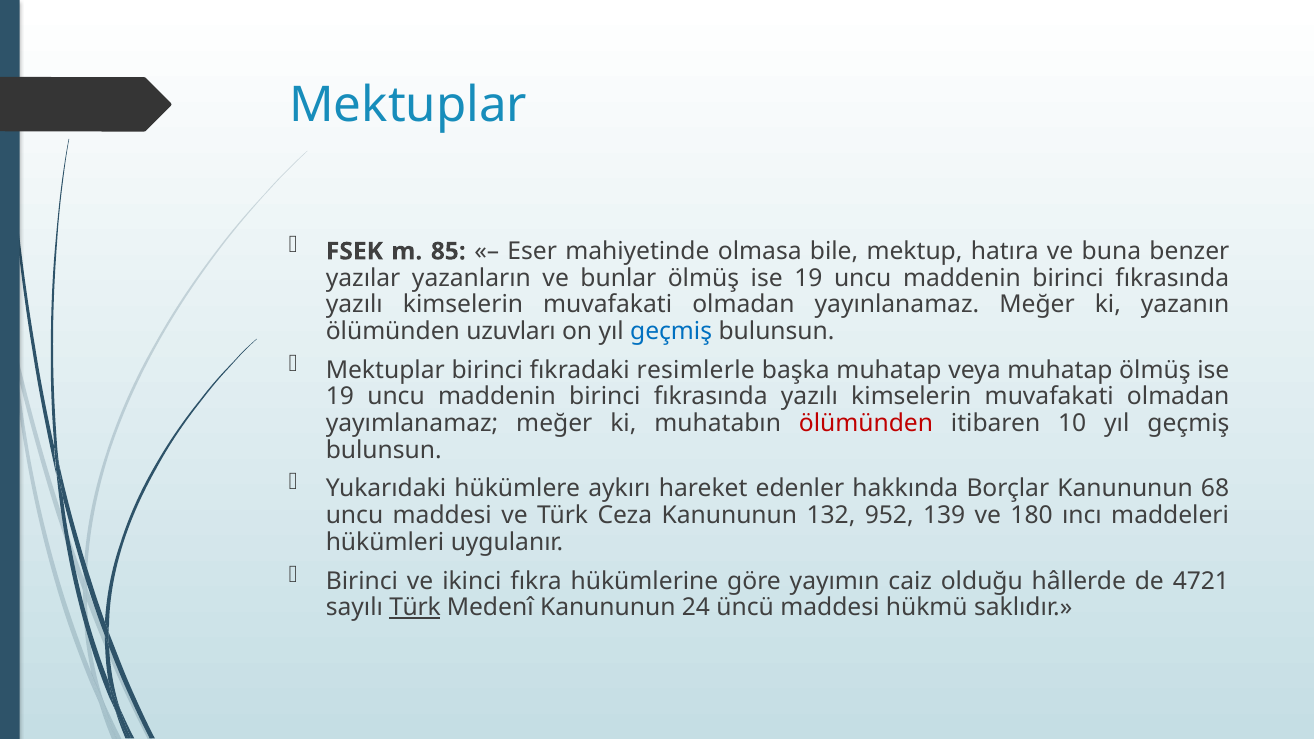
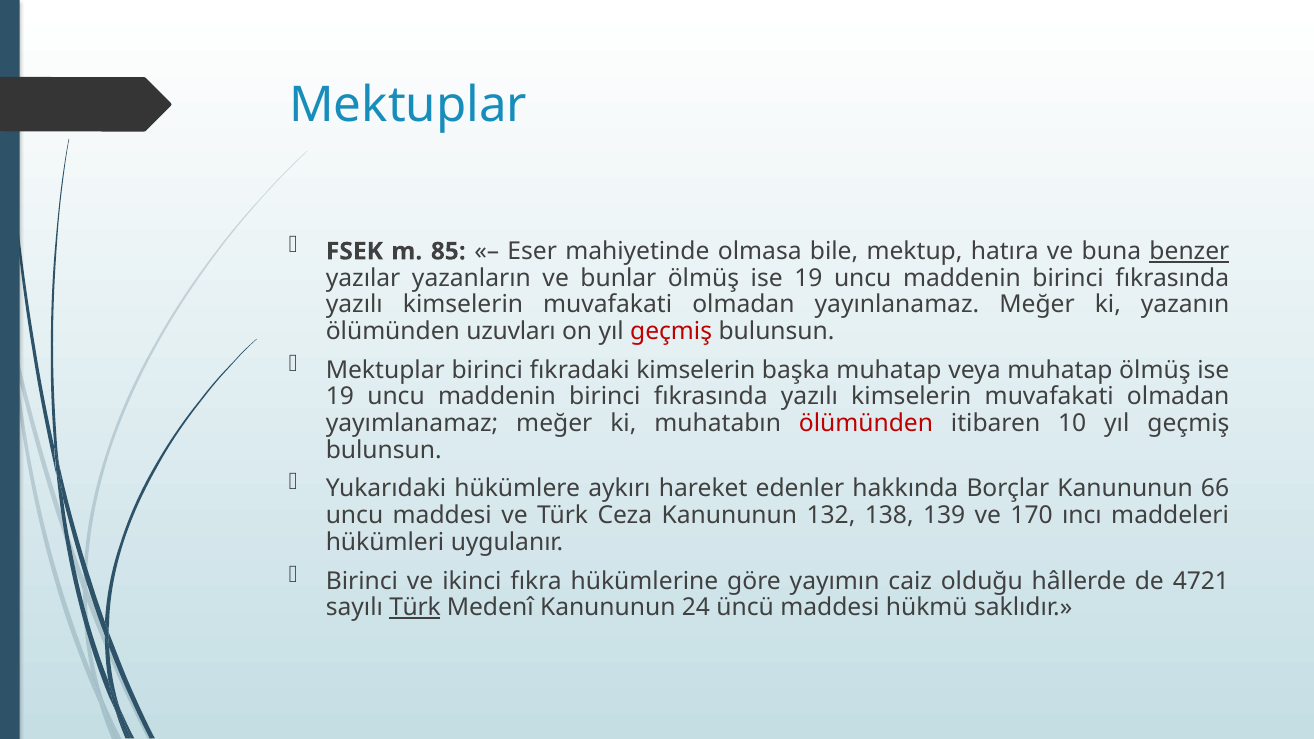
benzer underline: none -> present (1189, 251)
geçmiş colour: blue -> red (671, 331)
fıkradaki resimlerle: resimlerle -> kimselerin (696, 370)
68: 68 -> 66 (1215, 489)
952: 952 -> 138 (889, 516)
180: 180 -> 170 (1032, 516)
